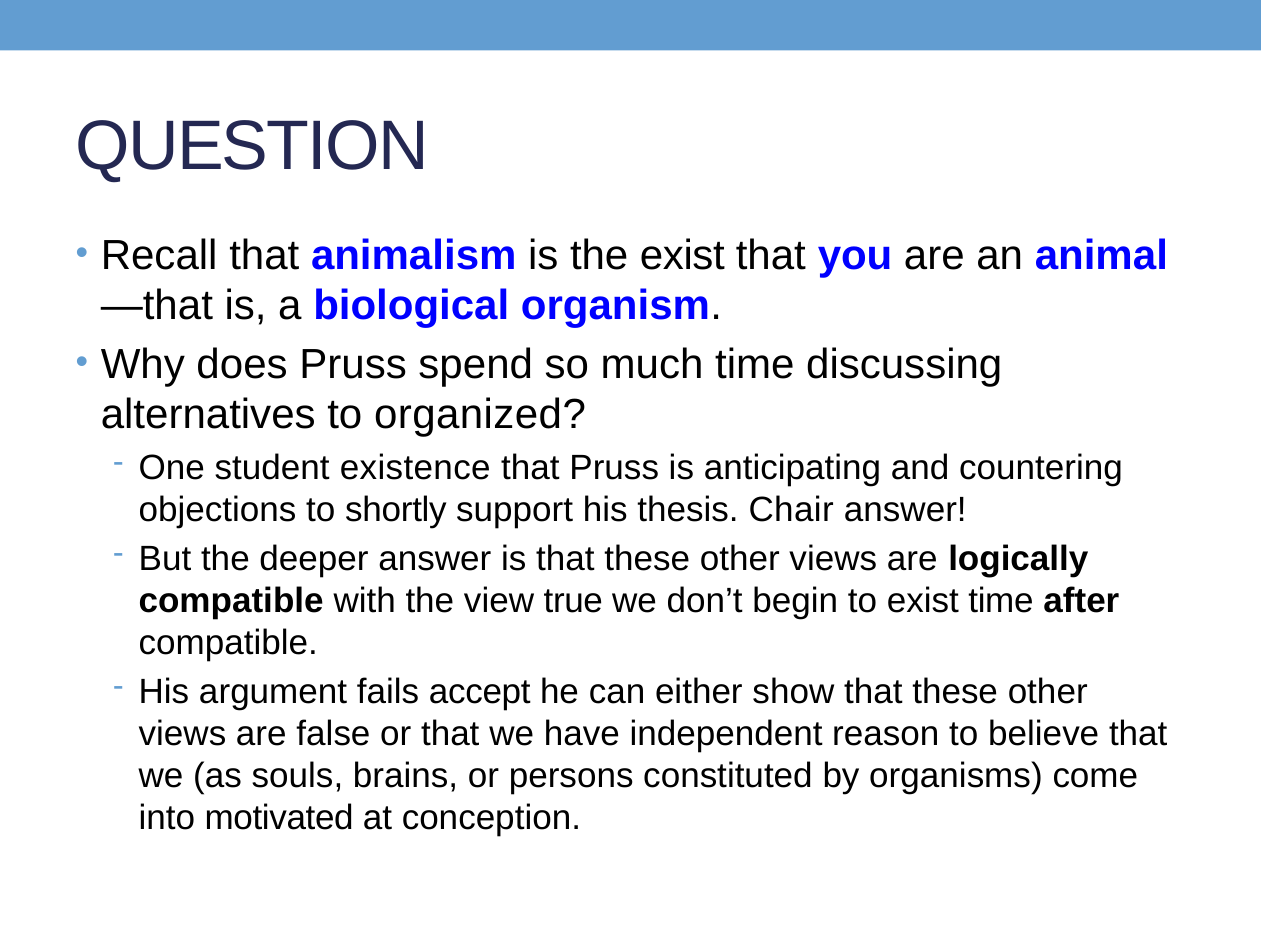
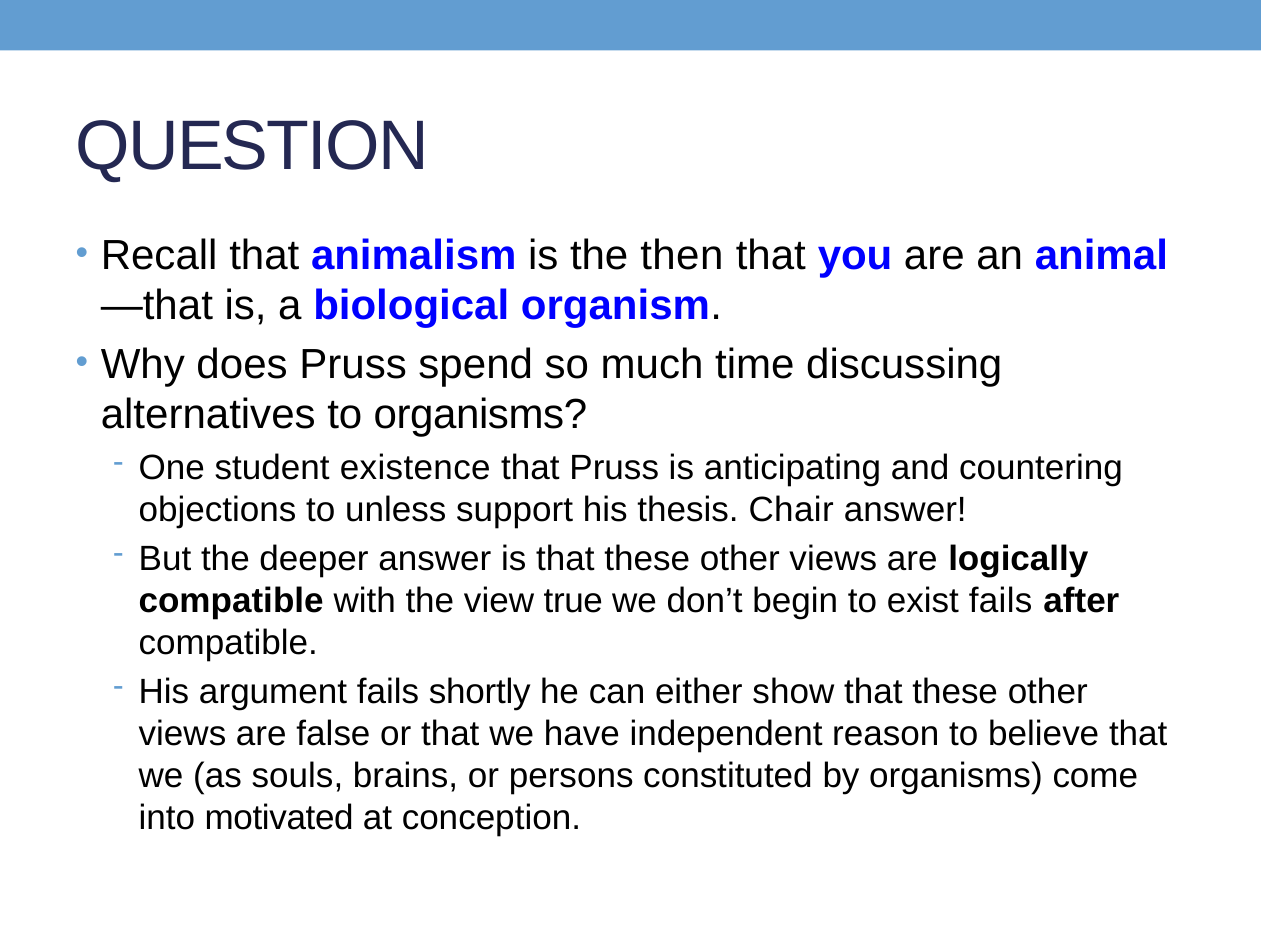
the exist: exist -> then (682, 255)
to organized: organized -> organisms (480, 415)
shortly: shortly -> unless (396, 510)
exist time: time -> fails (1001, 601)
accept: accept -> shortly (480, 692)
